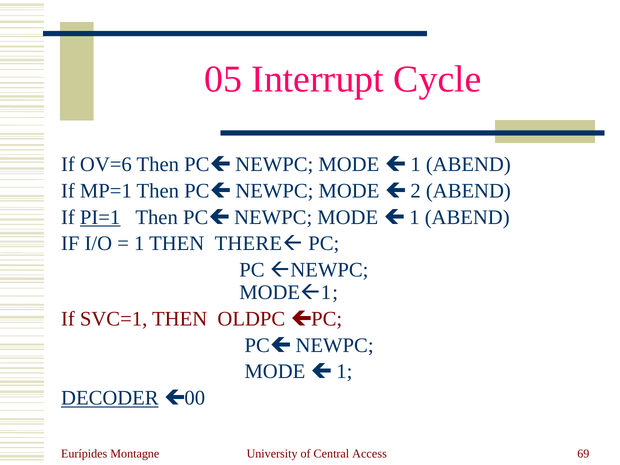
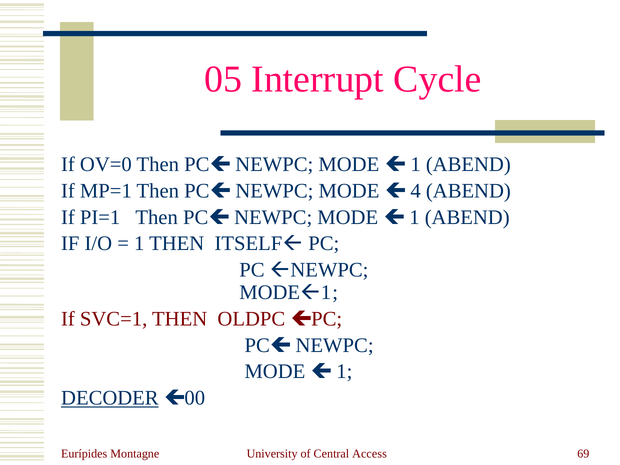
OV=6: OV=6 -> OV=0 (106, 164)
2: 2 -> 4 (416, 191)
PI=1 underline: present -> none (100, 217)
THERE: THERE -> ITSELF (248, 244)
